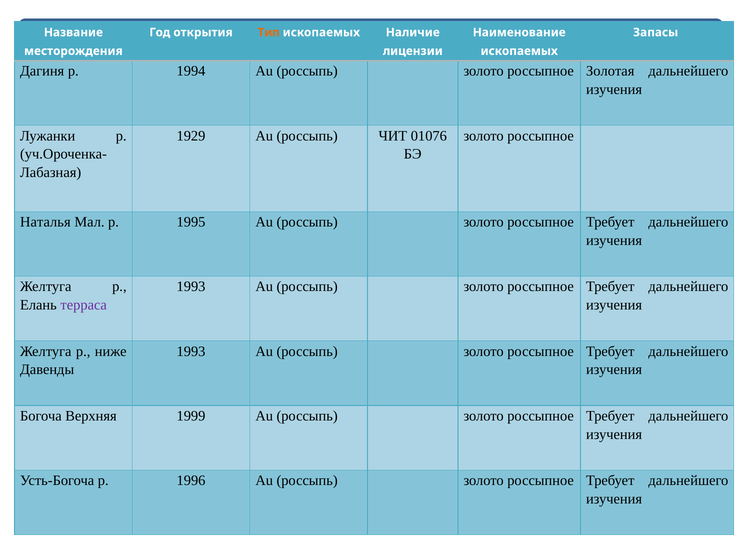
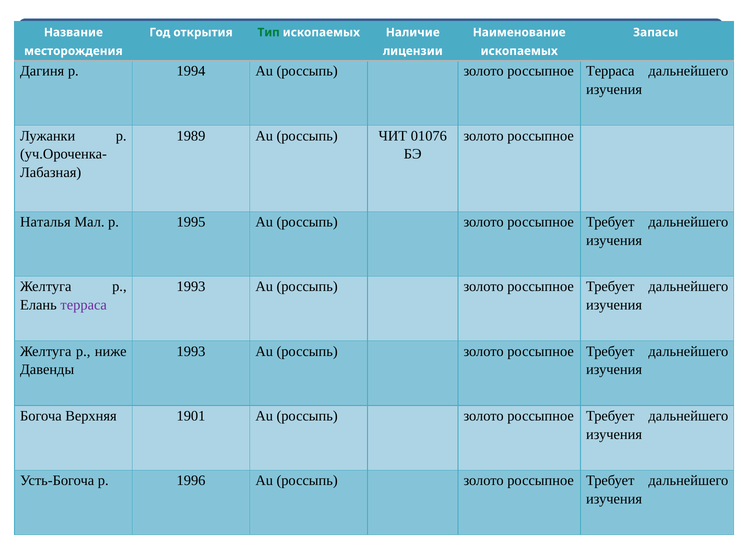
Тип colour: orange -> green (269, 32)
россыпное Золотая: Золотая -> Терраса (610, 71)
1929: 1929 -> 1989 (191, 136)
1999: 1999 -> 1901 (191, 416)
